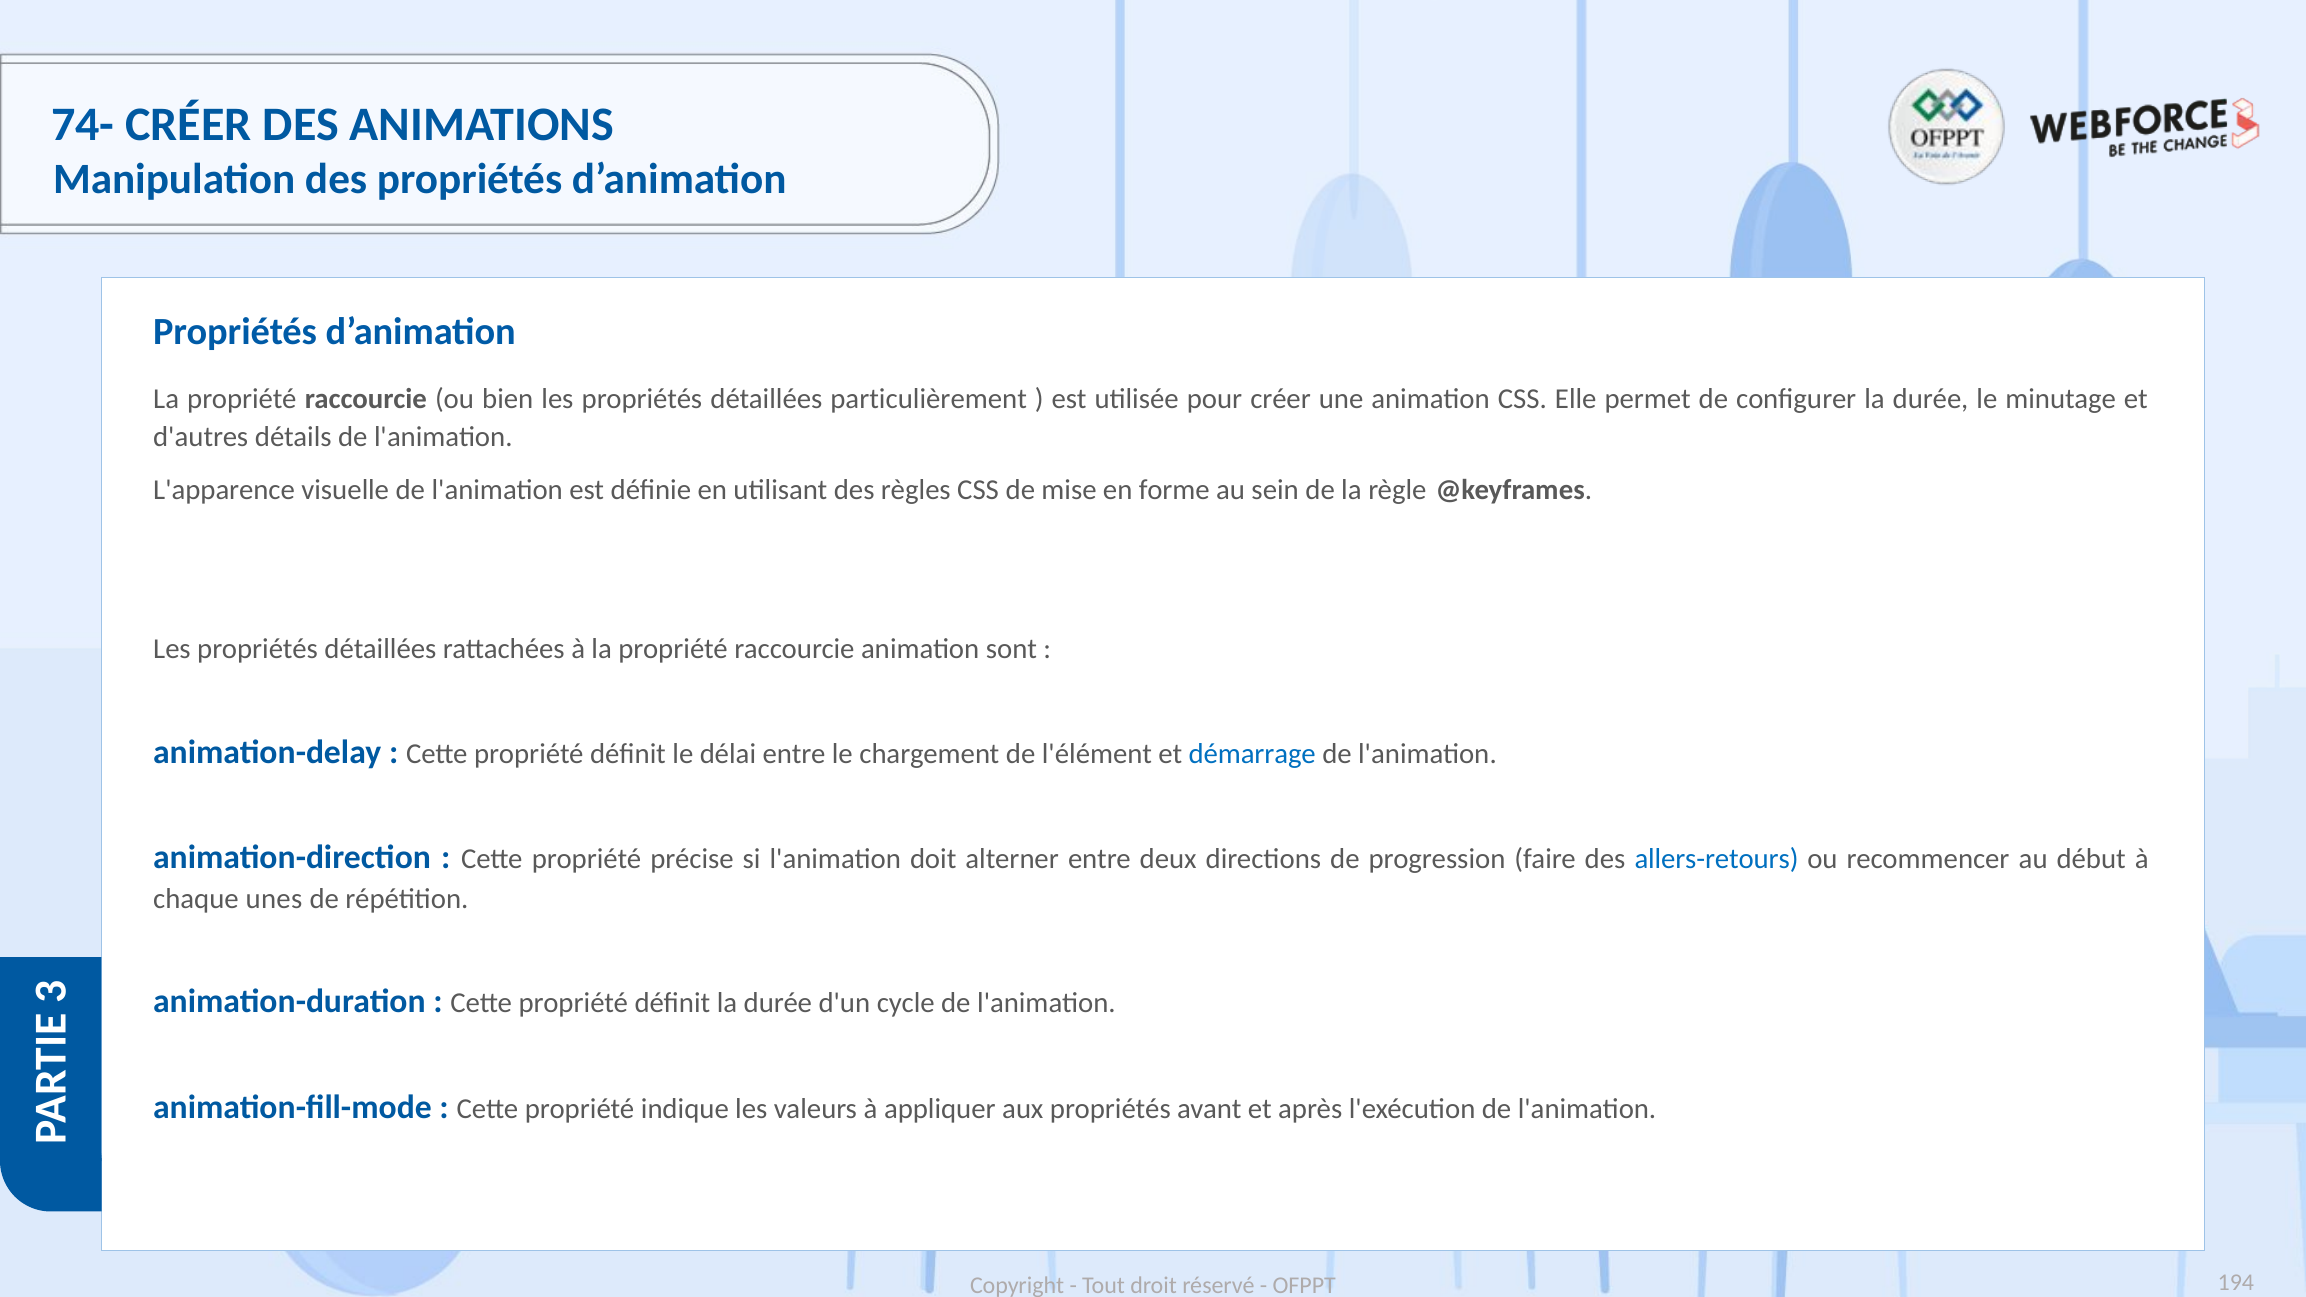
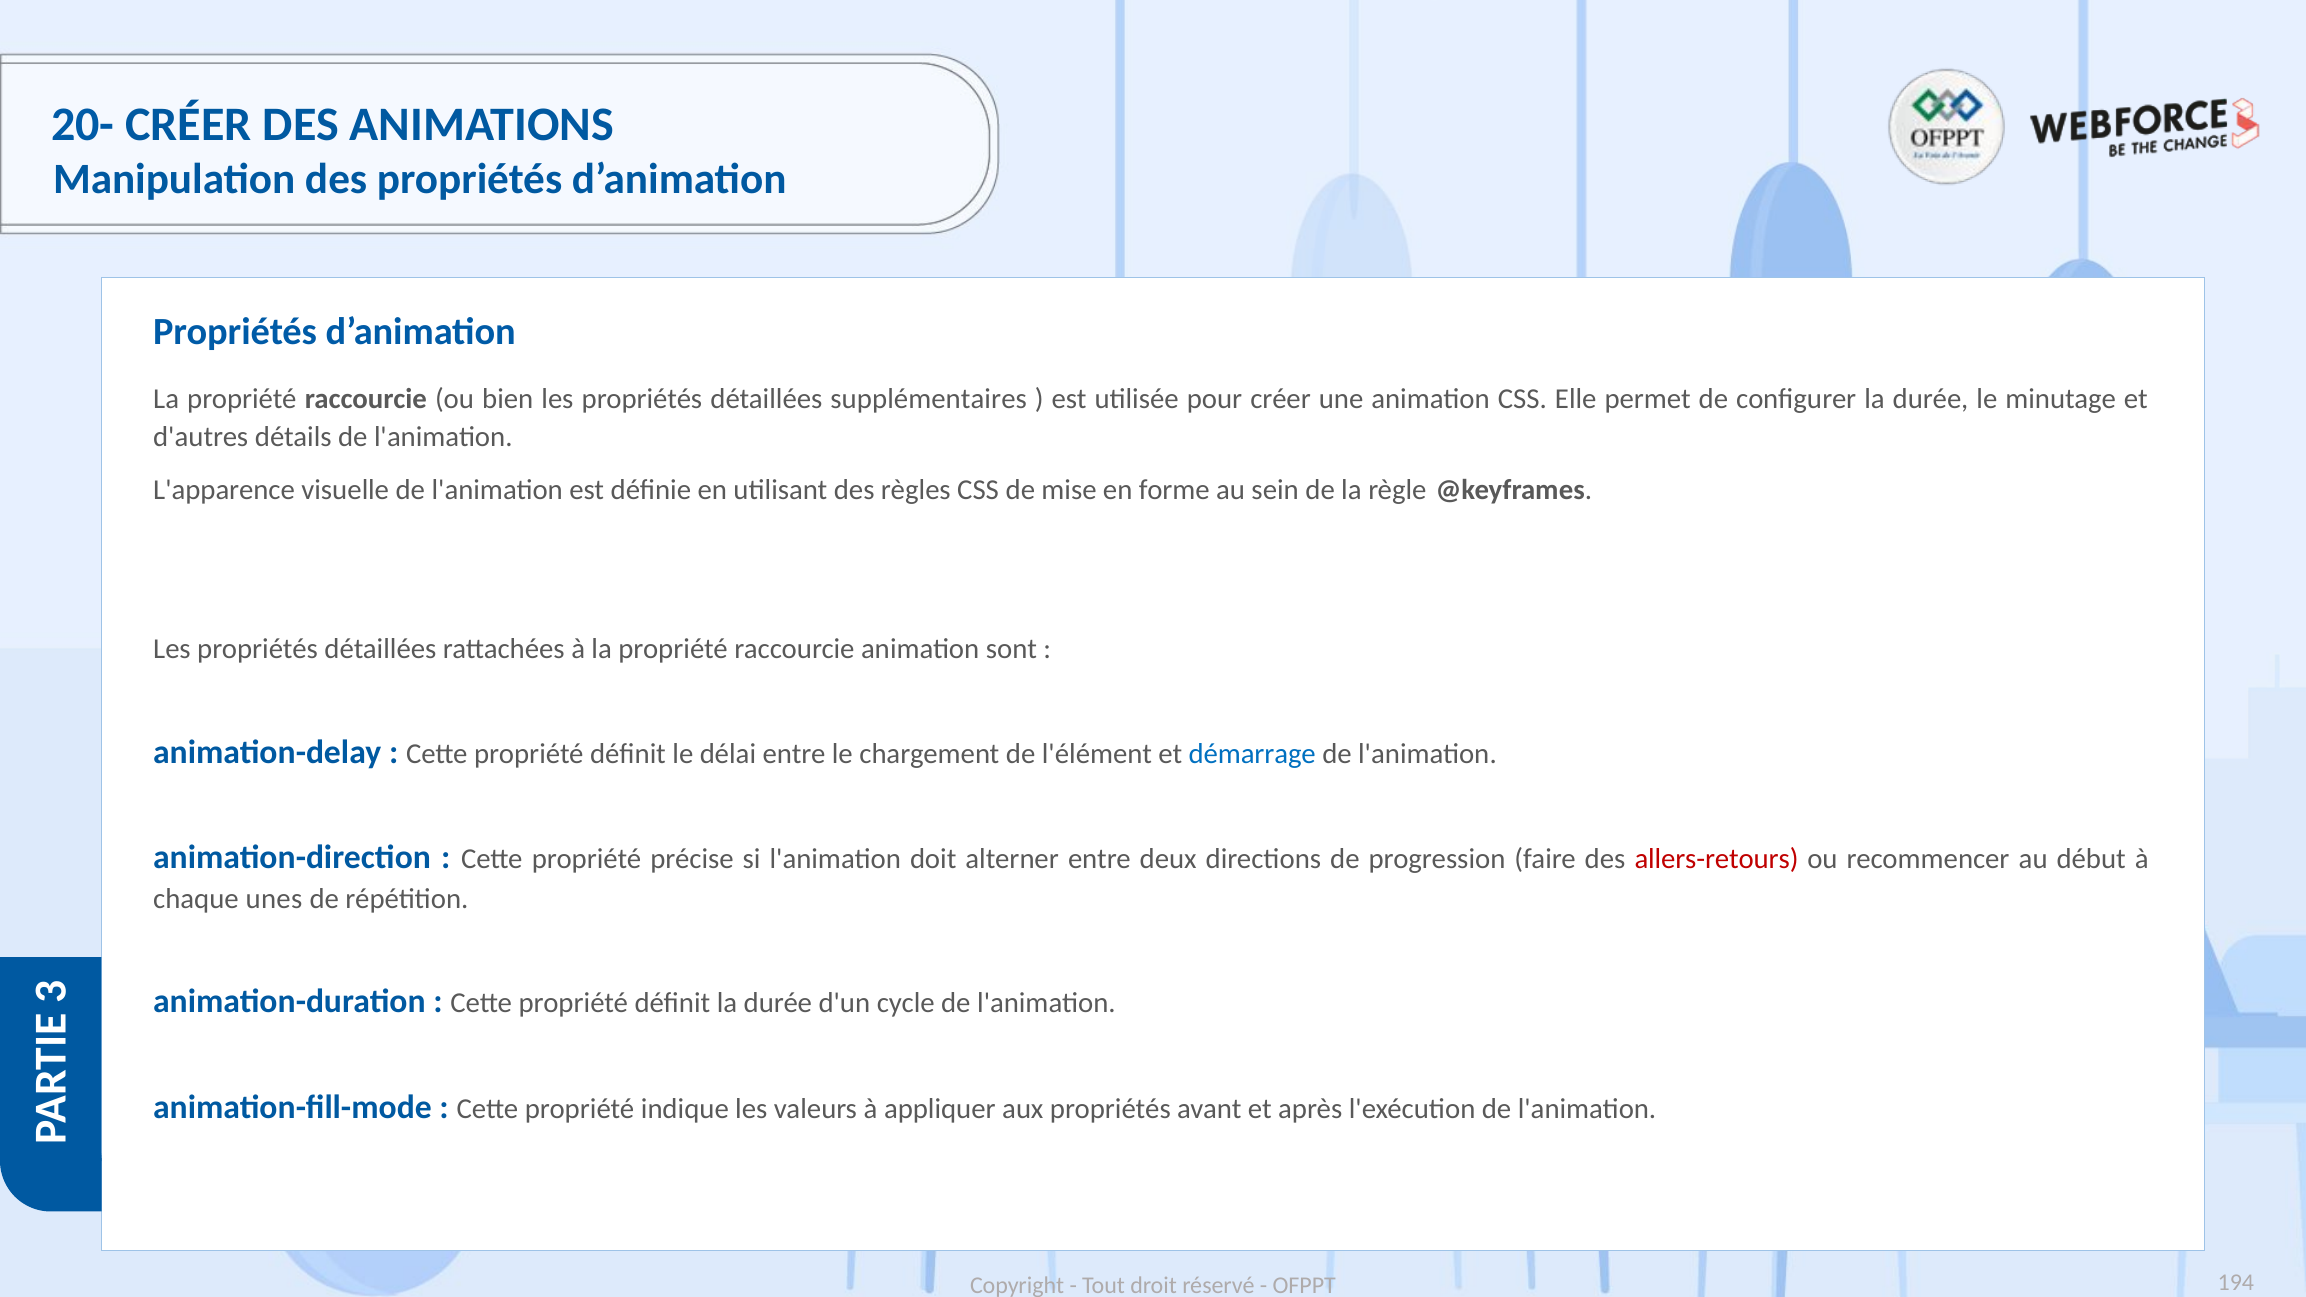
74-: 74- -> 20- (83, 124)
particulièrement: particulièrement -> supplémentaires (929, 399)
allers-retours colour: blue -> red (1717, 859)
